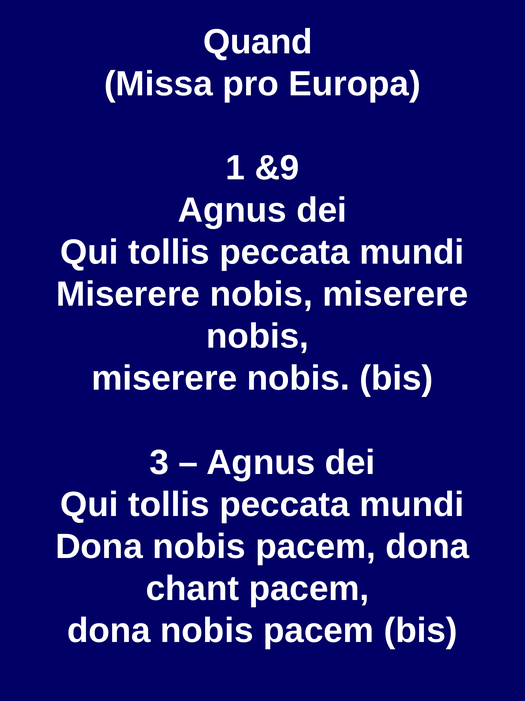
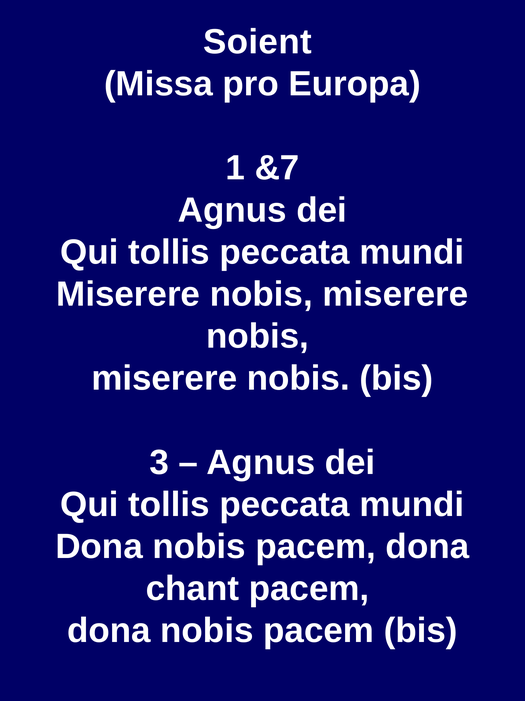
Quand: Quand -> Soient (257, 42)
&9: &9 -> &7 (277, 168)
